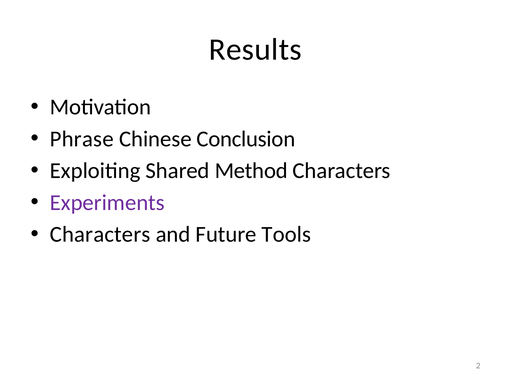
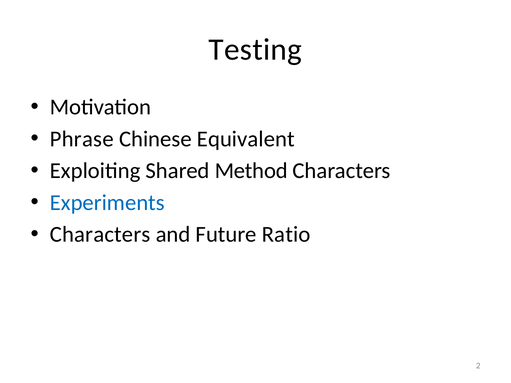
Results: Results -> Testing (255, 49)
Conclusion: Conclusion -> Equivalent (246, 139)
Experiments colour: purple -> blue (107, 203)
Tools: Tools -> Ratio (286, 235)
